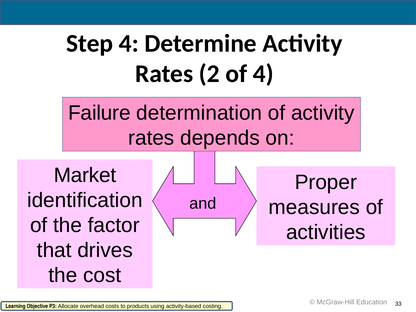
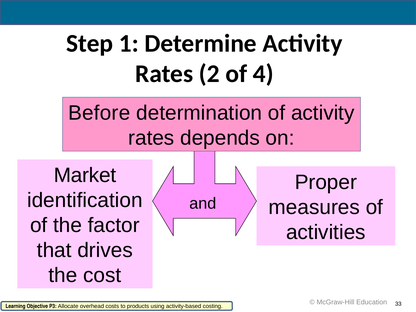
Step 4: 4 -> 1 (129, 43)
Failure: Failure -> Before (99, 113)
